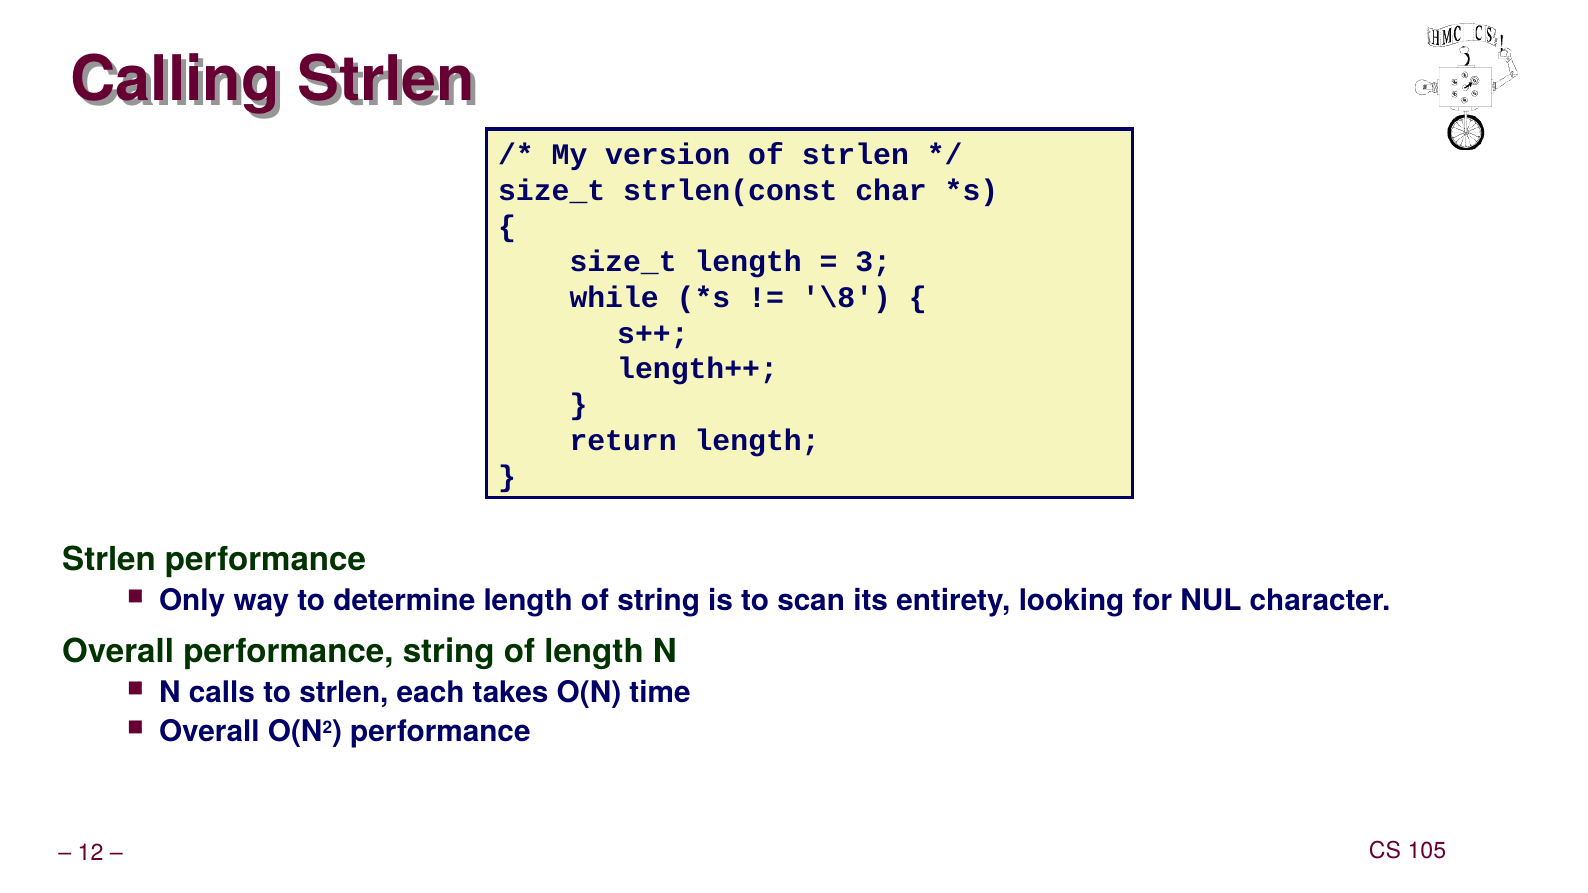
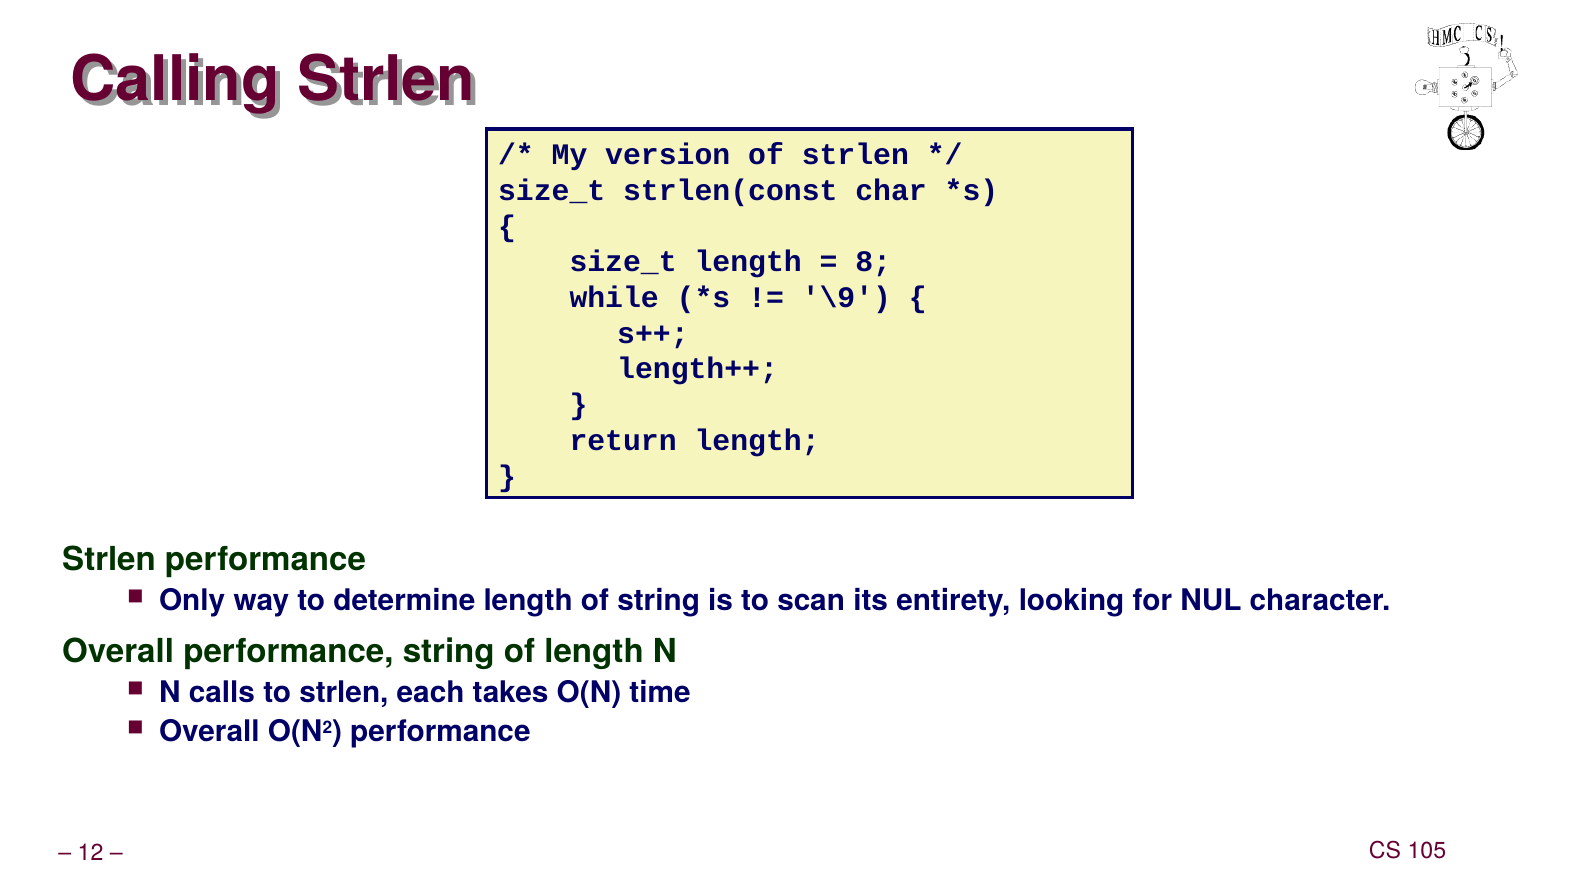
3: 3 -> 8 (873, 262)
\8: \8 -> \9 (846, 298)
